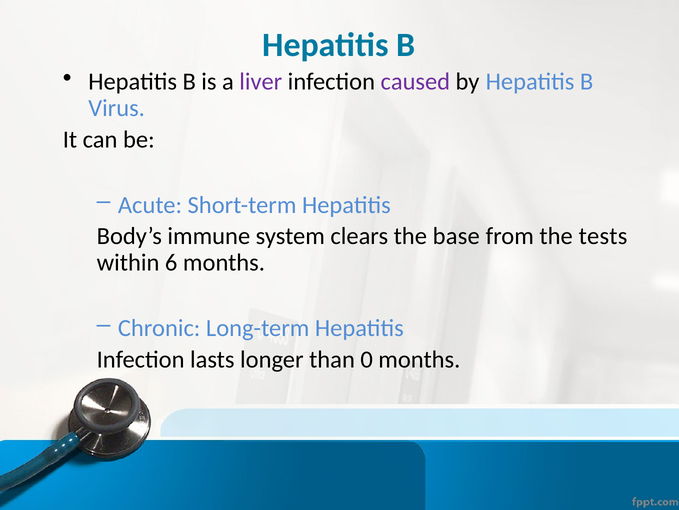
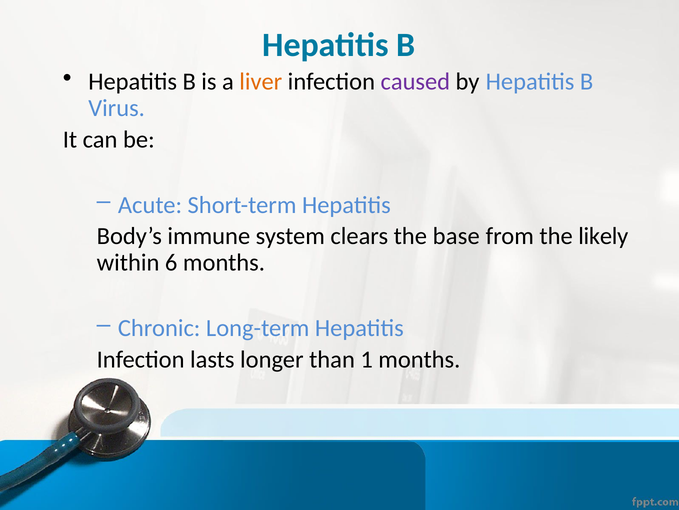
liver colour: purple -> orange (261, 82)
tests: tests -> likely (603, 236)
0: 0 -> 1 (367, 359)
